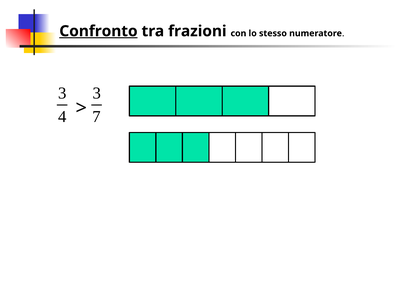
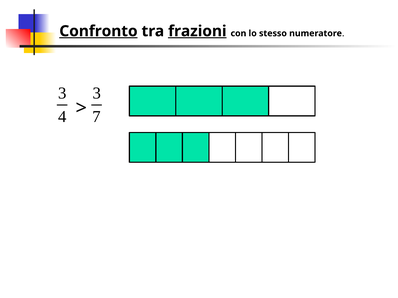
frazioni underline: none -> present (197, 31)
